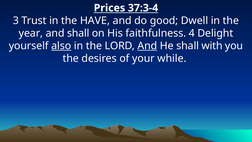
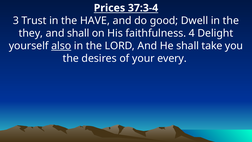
year: year -> they (31, 33)
And underline: present -> none (147, 46)
with: with -> take (212, 46)
while: while -> every (172, 58)
